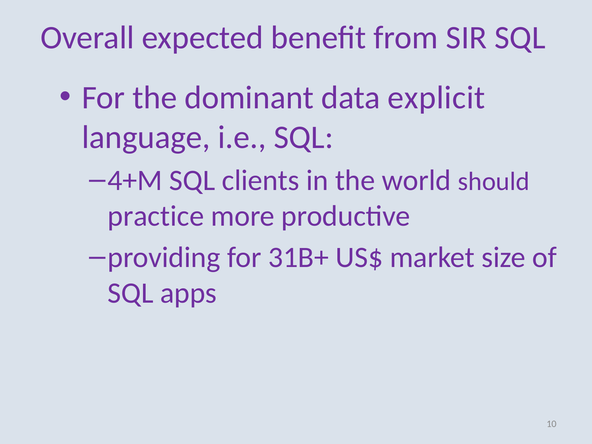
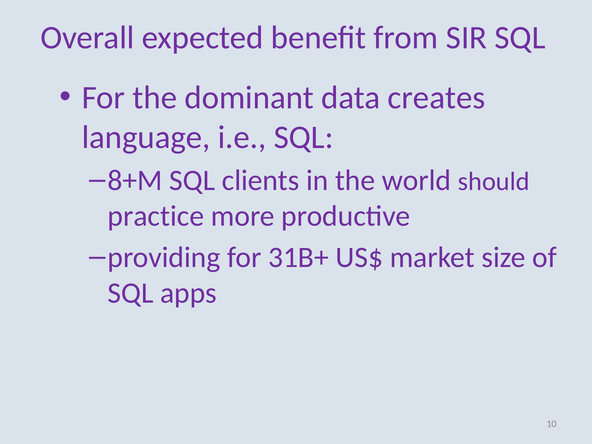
explicit: explicit -> creates (437, 98)
4+M: 4+M -> 8+M (135, 180)
